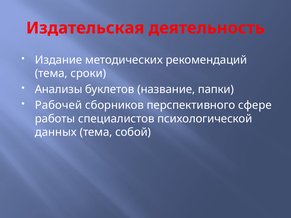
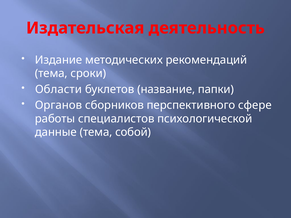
Анализы: Анализы -> Области (58, 89)
Рабочей: Рабочей -> Органов (59, 105)
данных: данных -> данные (56, 132)
